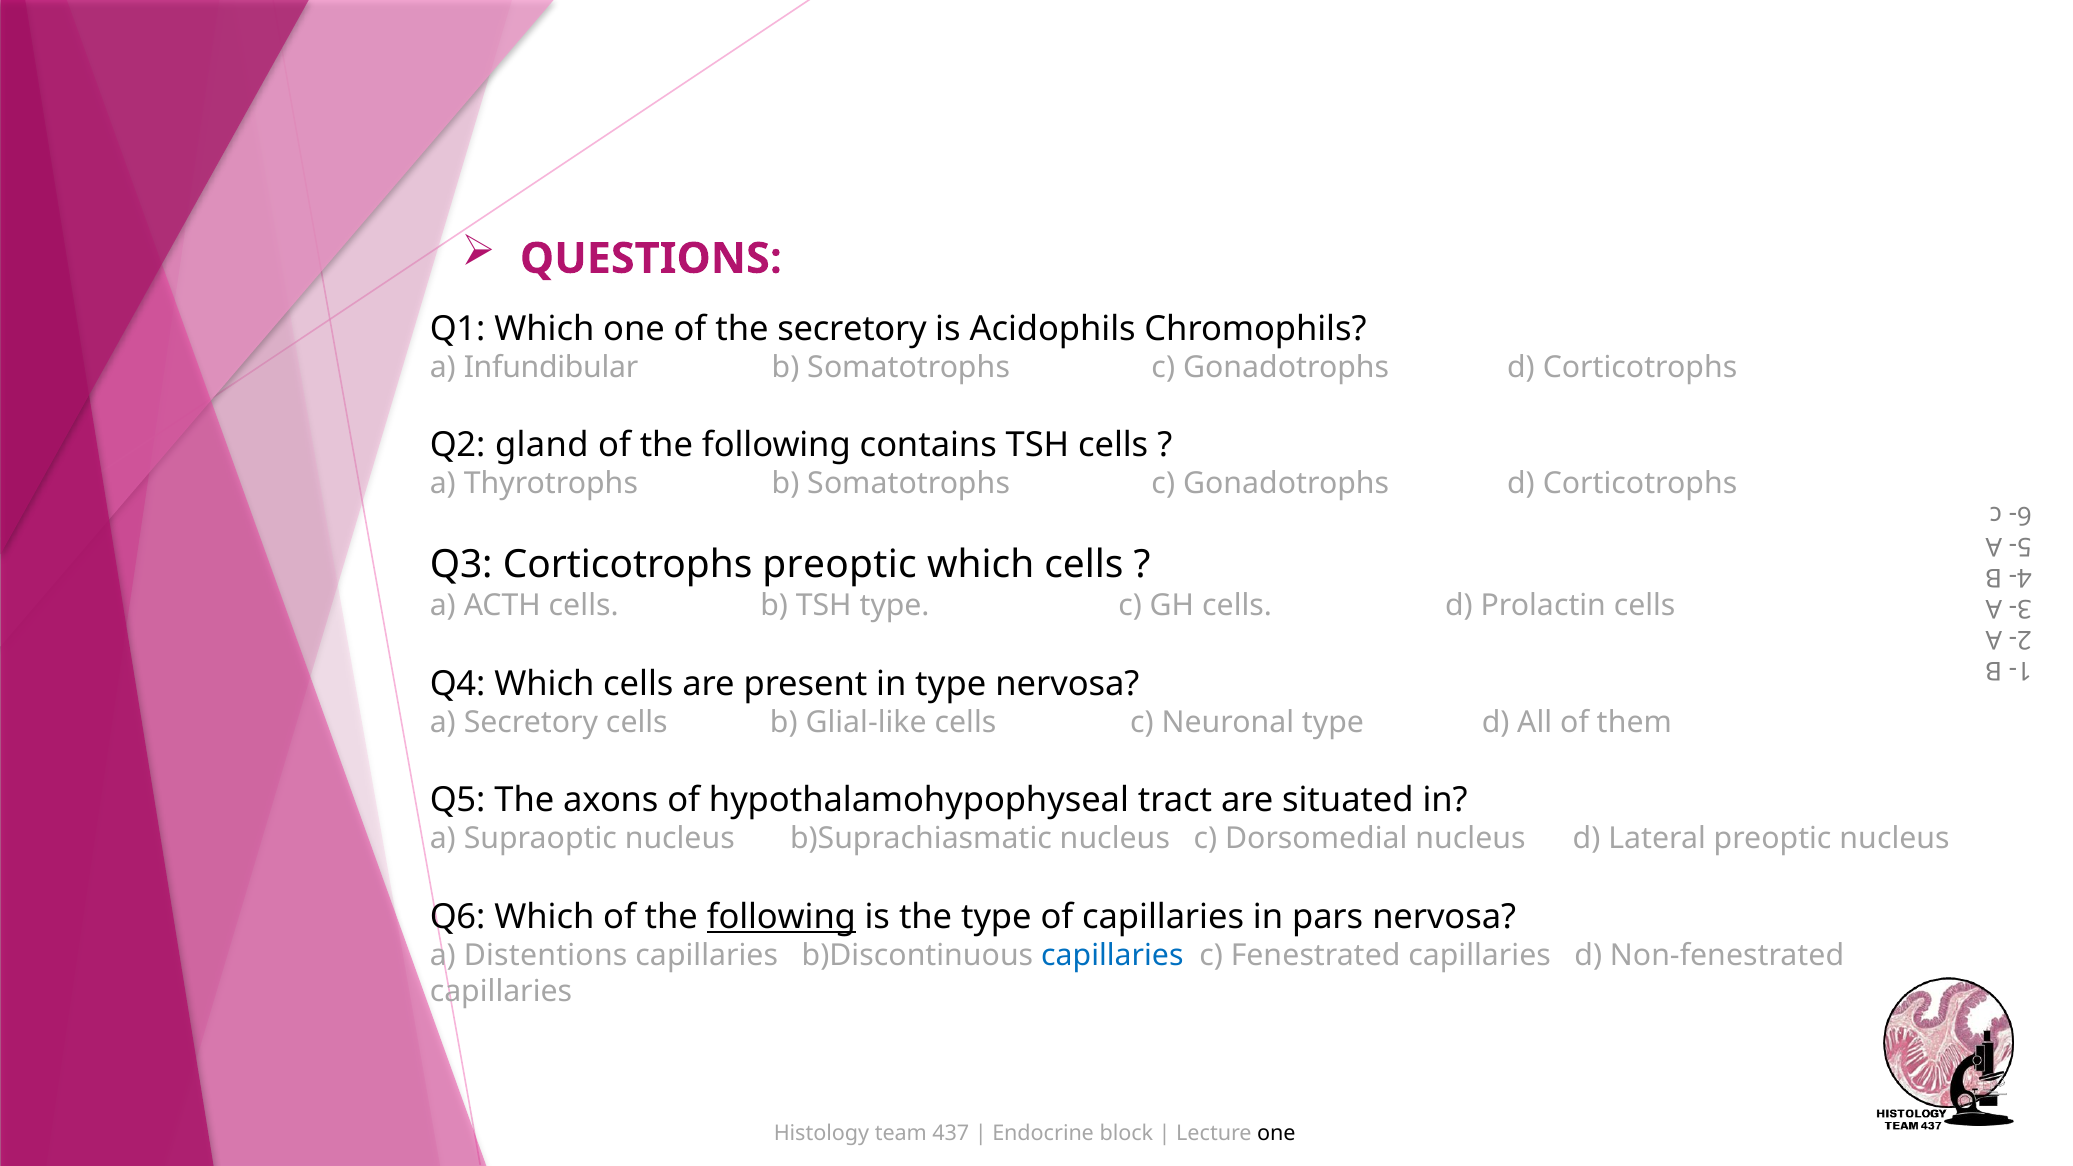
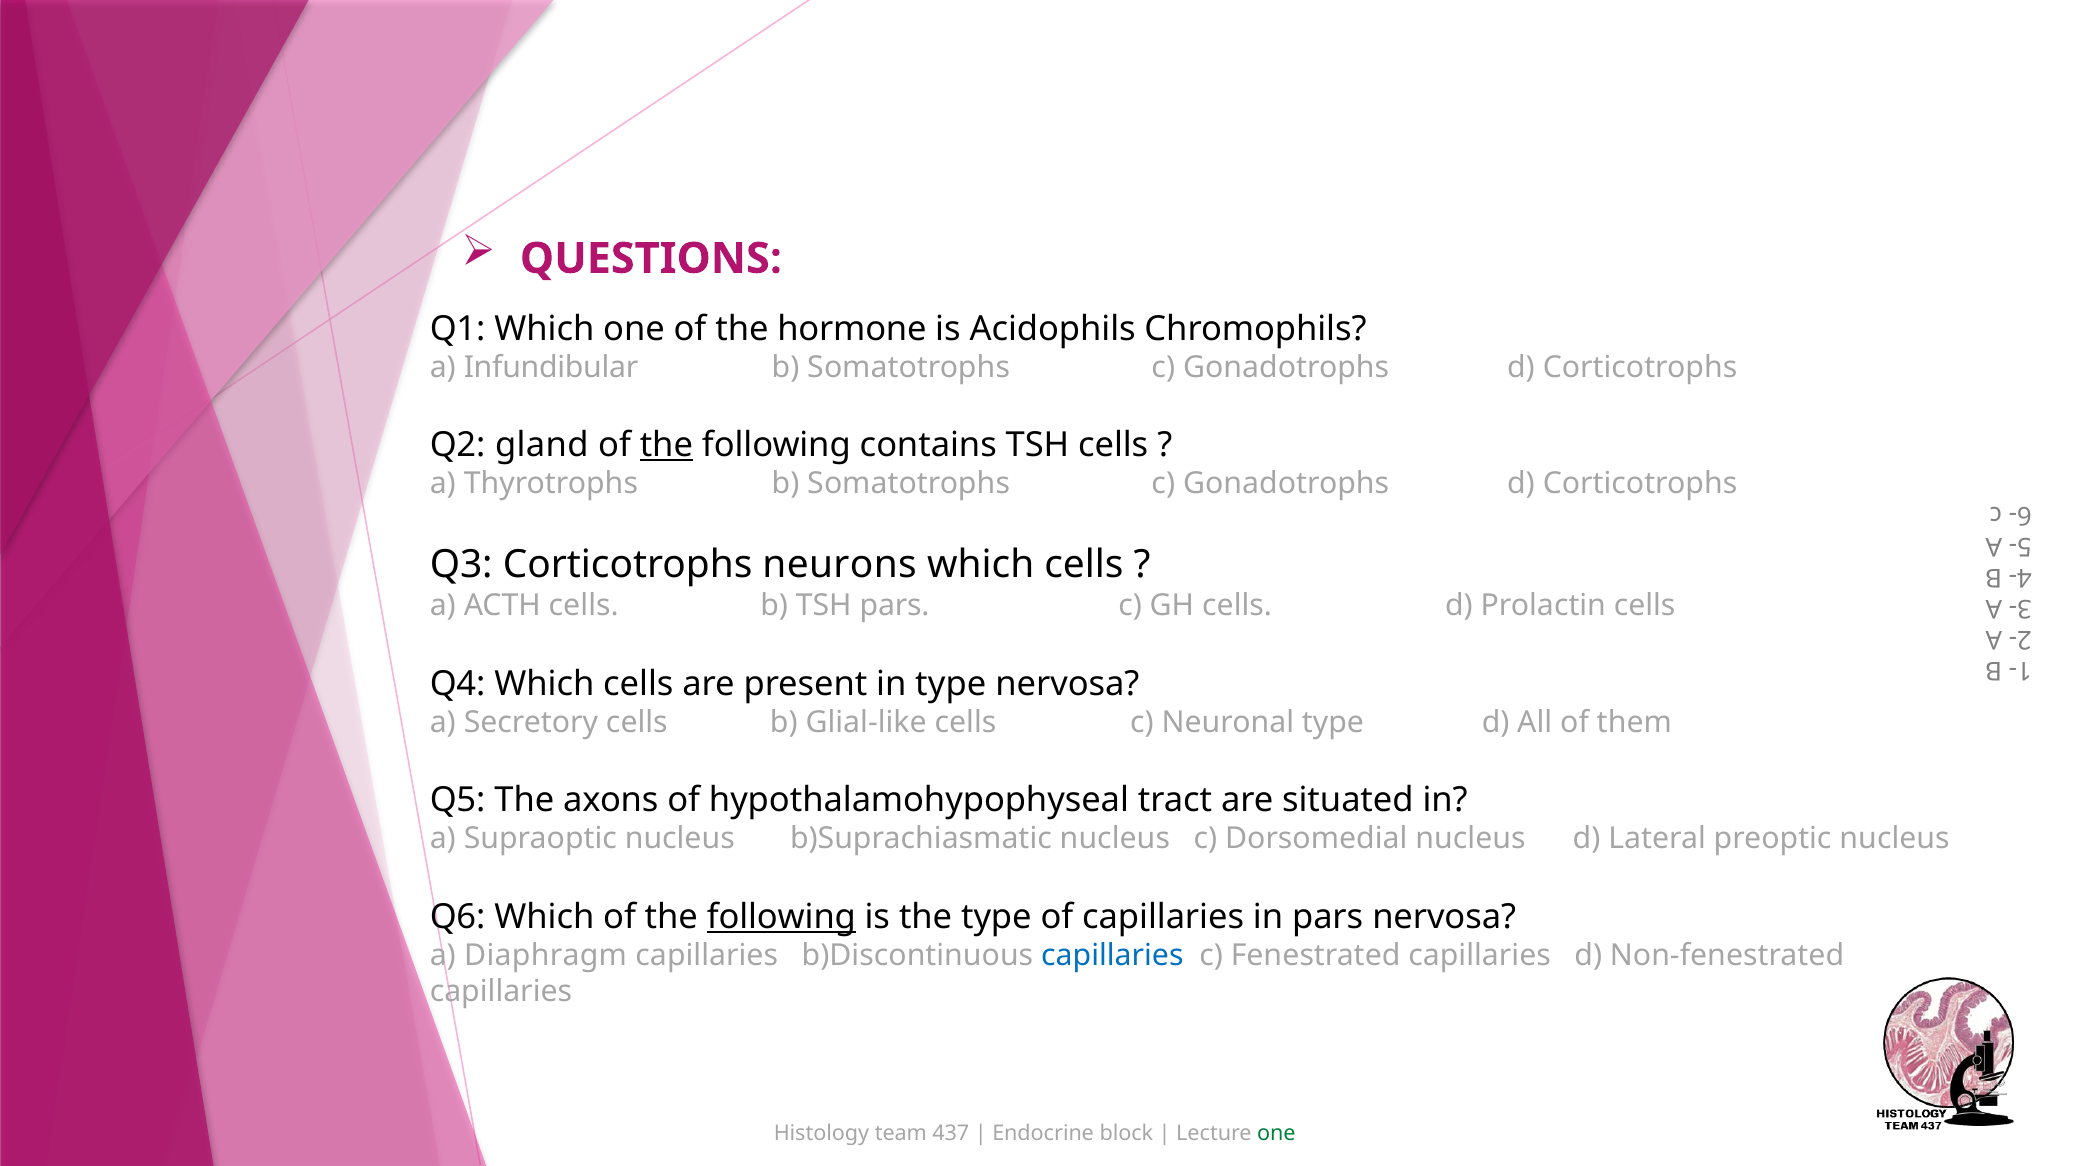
the secretory: secretory -> hormone (852, 329)
the underline: none -> present (666, 445)
Corticotrophs preoptic: preoptic -> neurons (840, 565)
TSH type: type -> pars (895, 606)
Distentions: Distentions -> Diaphragm (546, 956)
one colour: black -> green (1276, 1133)
